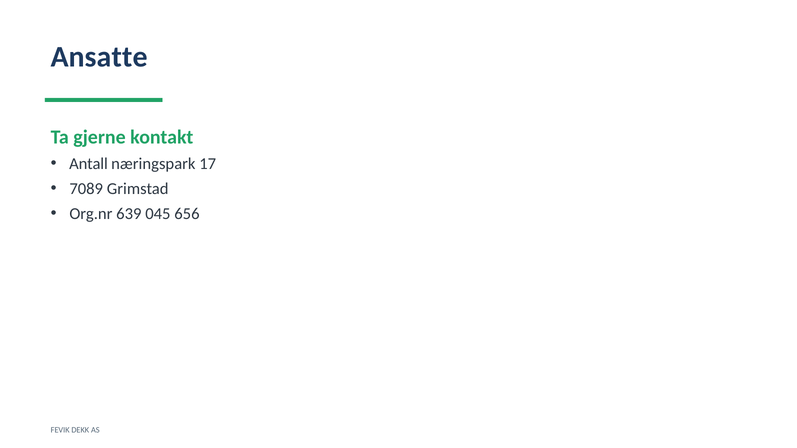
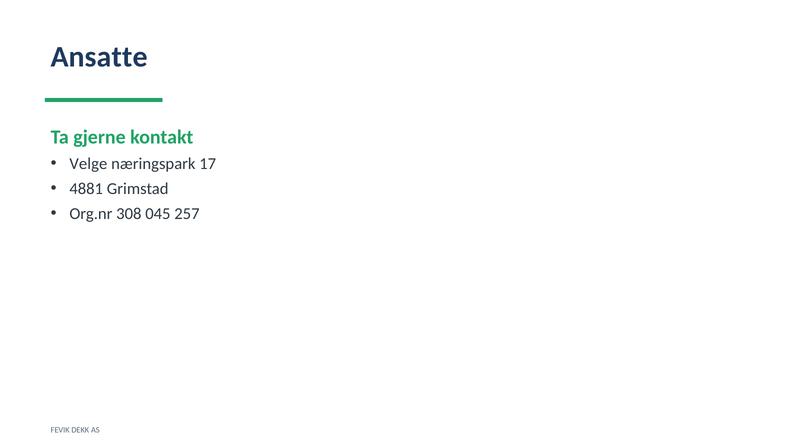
Antall: Antall -> Velge (88, 164)
7089: 7089 -> 4881 (86, 189)
639: 639 -> 308 (129, 214)
656: 656 -> 257 (187, 214)
